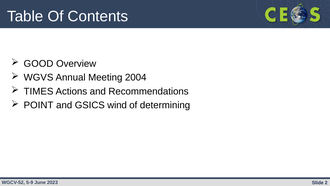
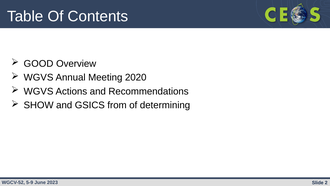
2004: 2004 -> 2020 (136, 77)
TIMES: TIMES -> WGVS (39, 91)
POINT: POINT -> SHOW (39, 105)
wind: wind -> from (117, 105)
